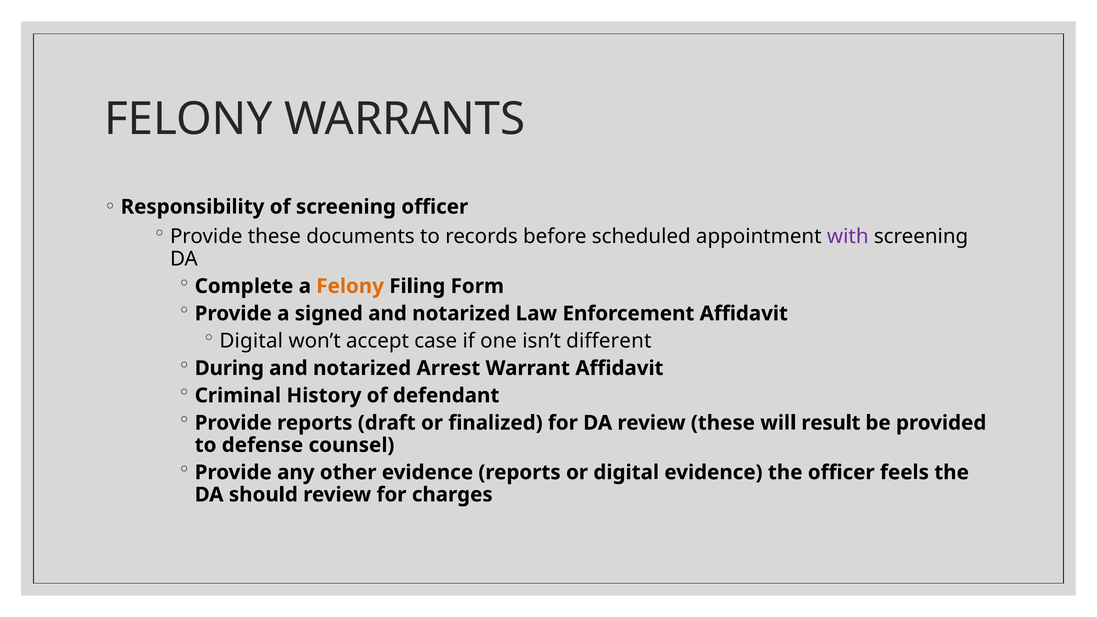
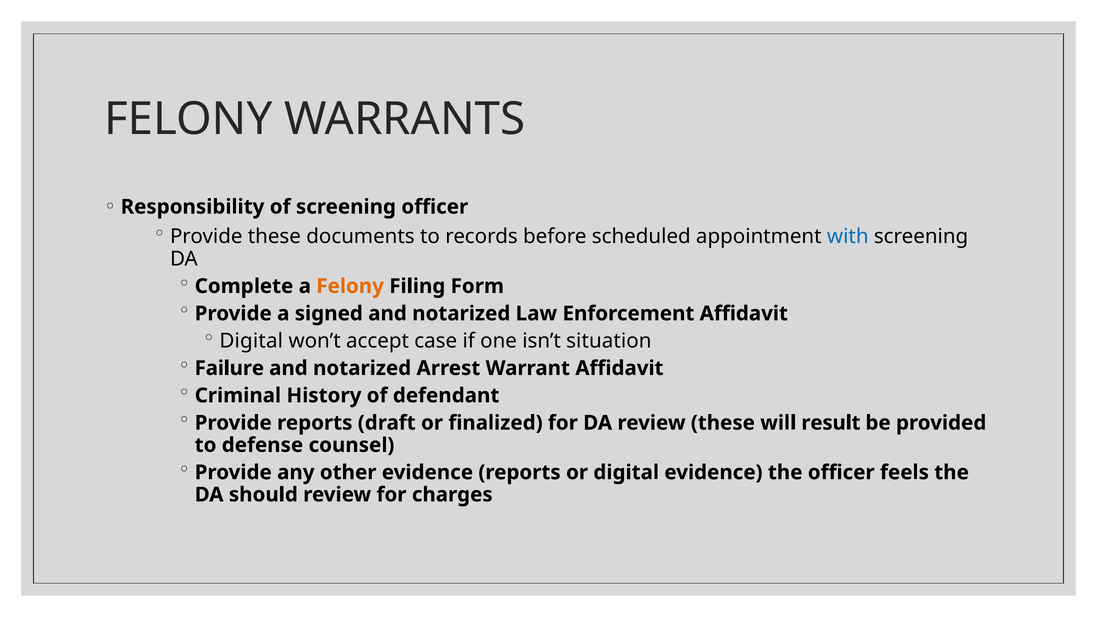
with colour: purple -> blue (848, 237)
different: different -> situation (609, 341)
During: During -> Failure (229, 368)
